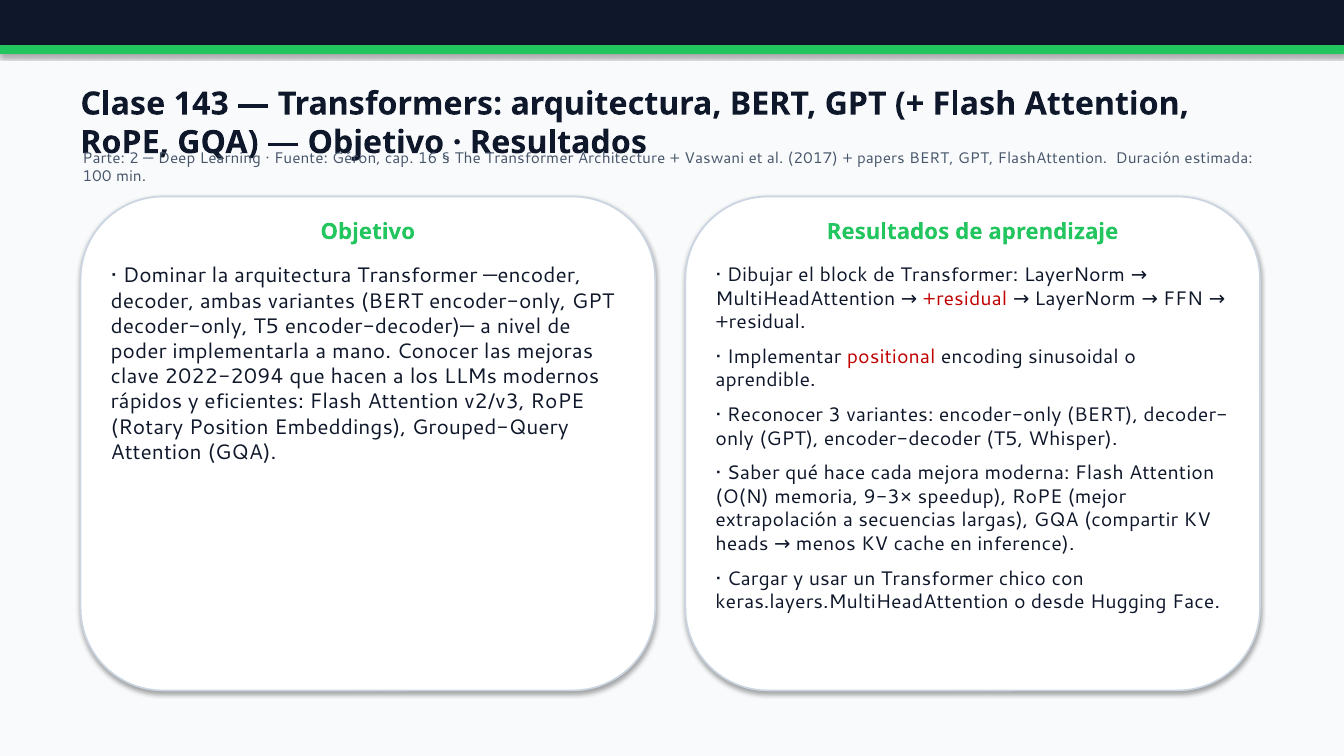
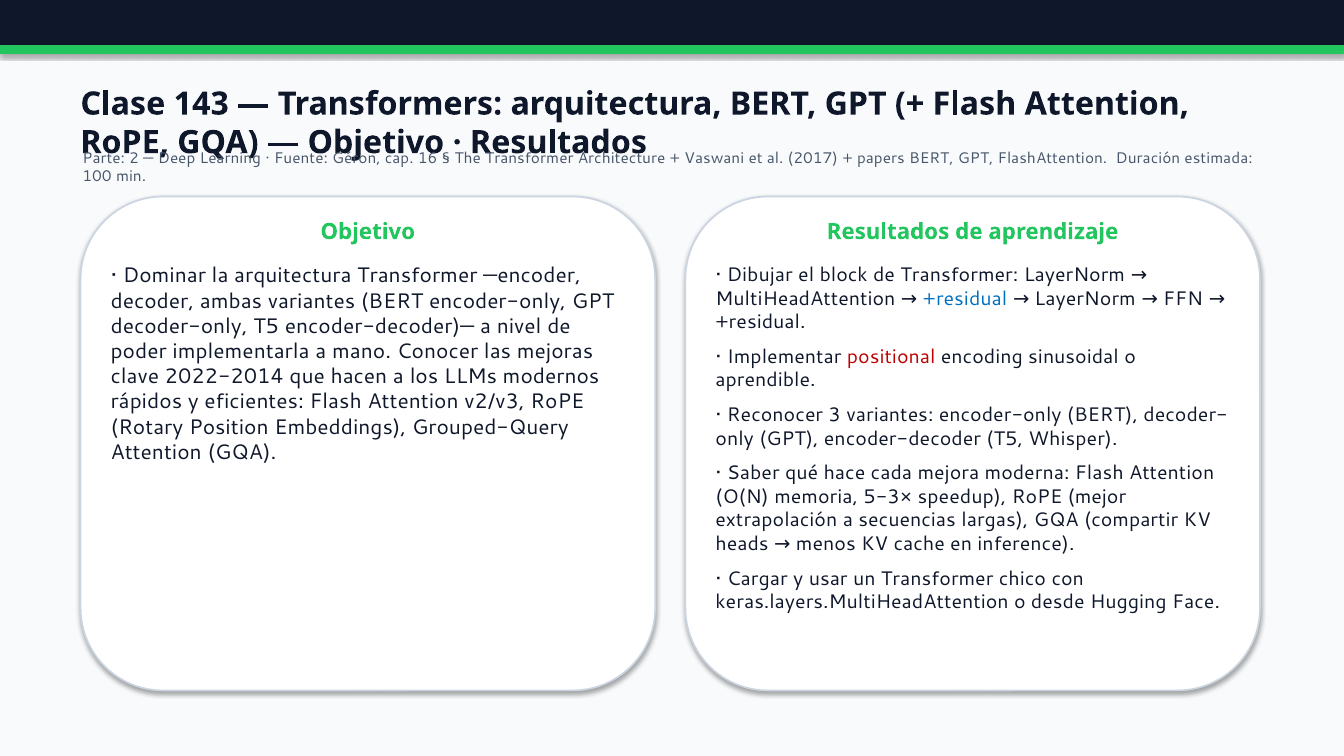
+residual colour: red -> blue (965, 299)
2022-2094: 2022-2094 -> 2022-2014 (224, 377)
9-3×: 9-3× -> 5-3× (888, 497)
